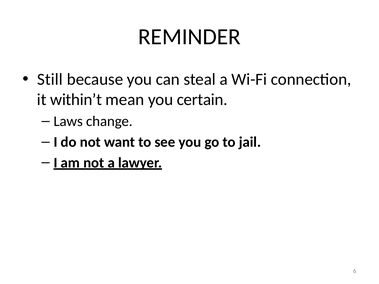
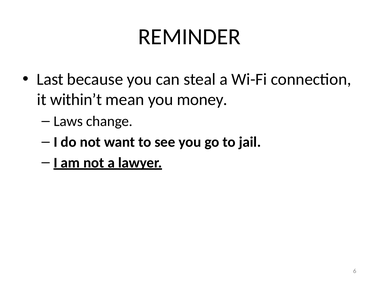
Still: Still -> Last (50, 80)
certain: certain -> money (202, 100)
